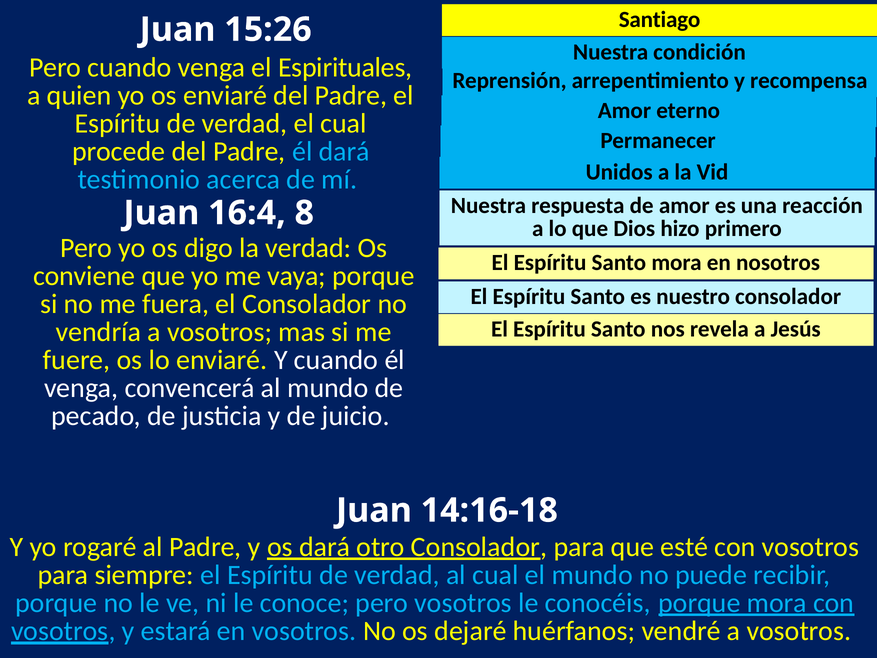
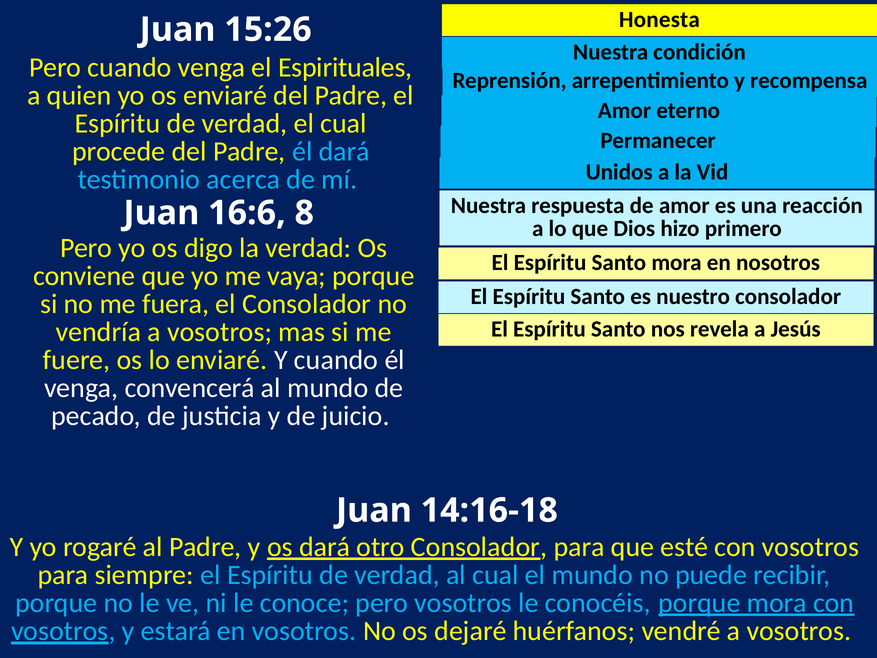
Santiago: Santiago -> Honesta (659, 19)
16:4: 16:4 -> 16:6 (247, 213)
